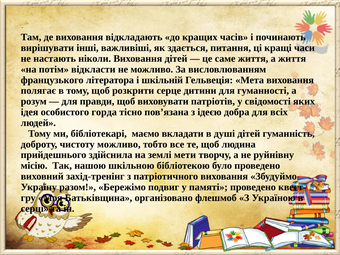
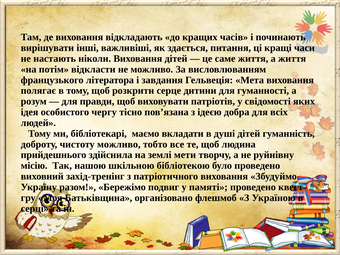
шкільній: шкільній -> завдання (162, 80)
горда: горда -> чергу (104, 112)
